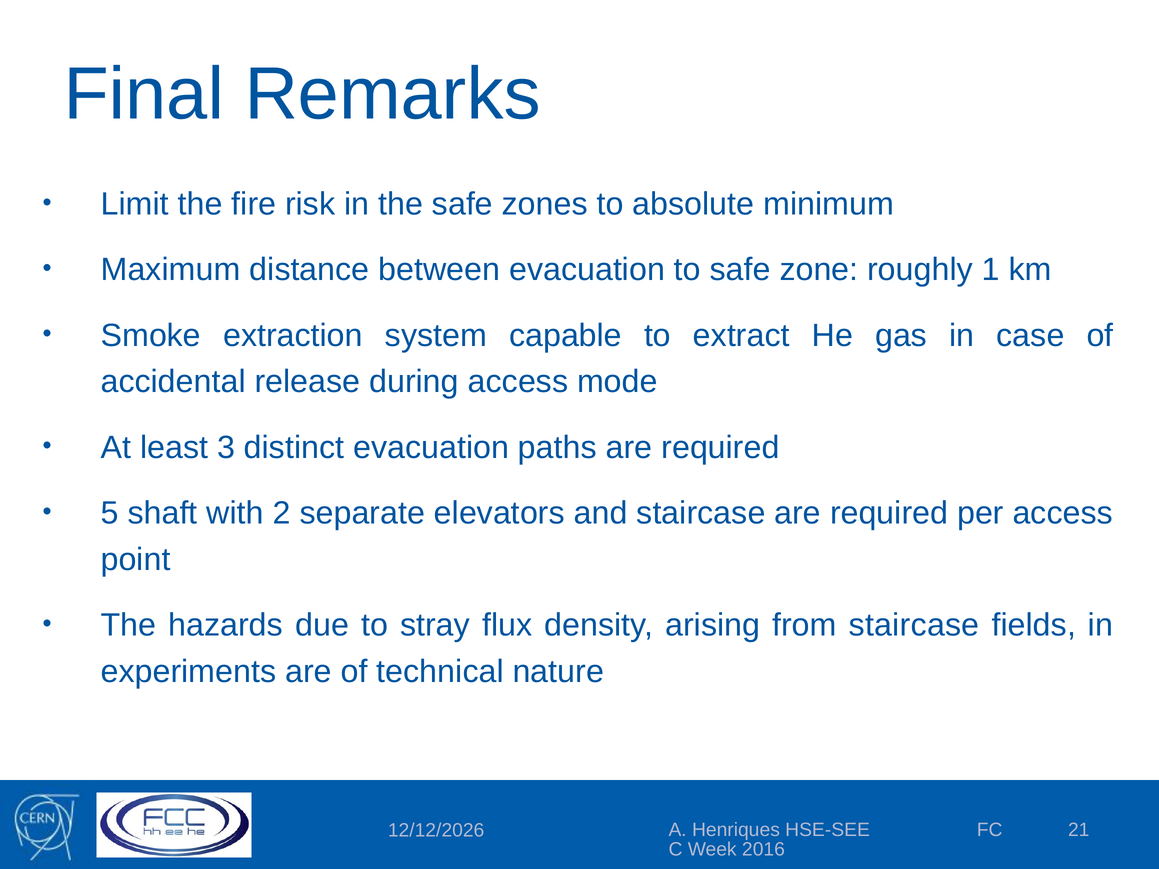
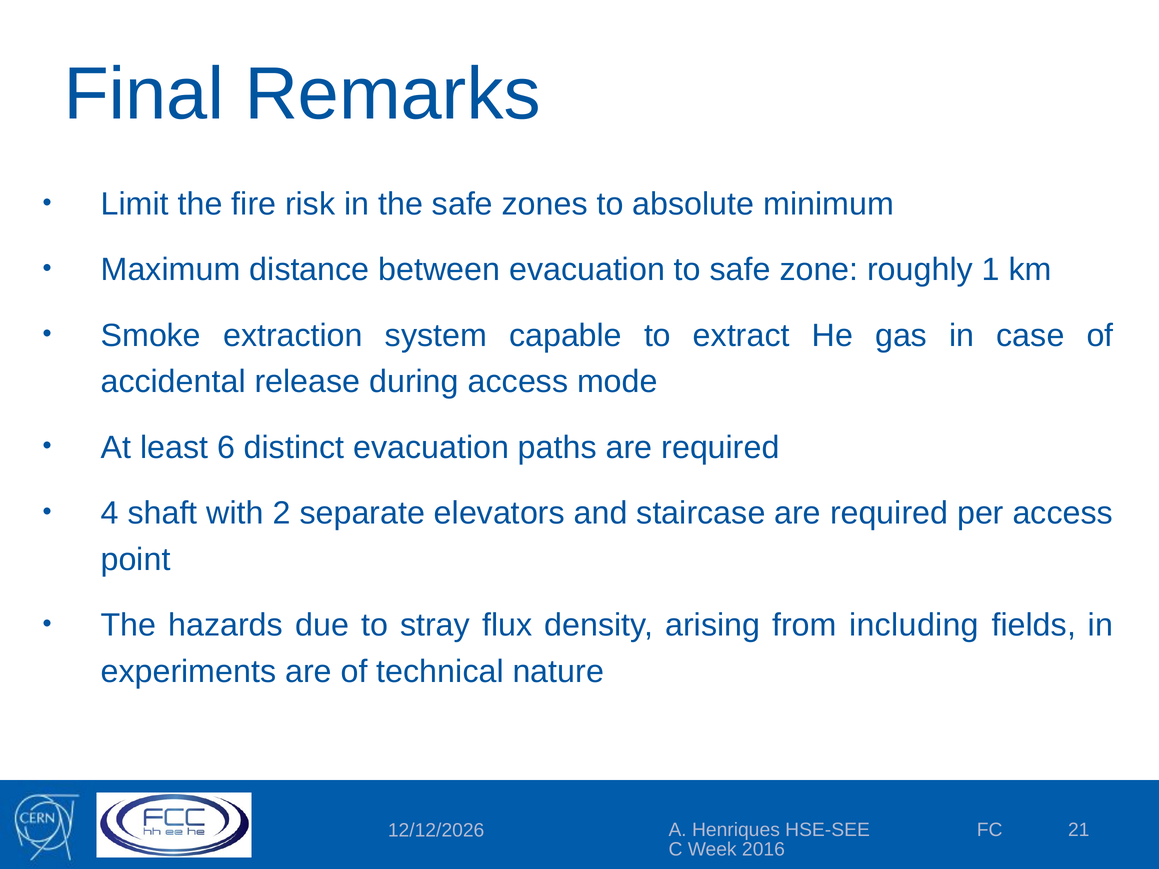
3: 3 -> 6 (226, 448)
5: 5 -> 4 (110, 513)
from staircase: staircase -> including (914, 625)
